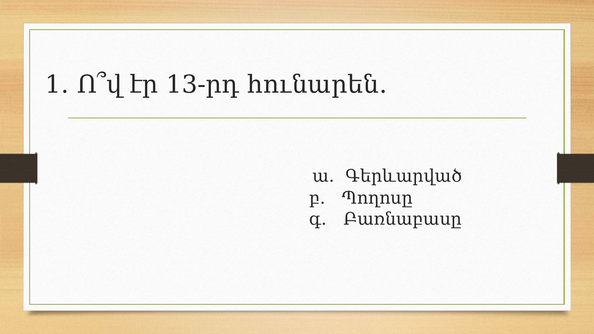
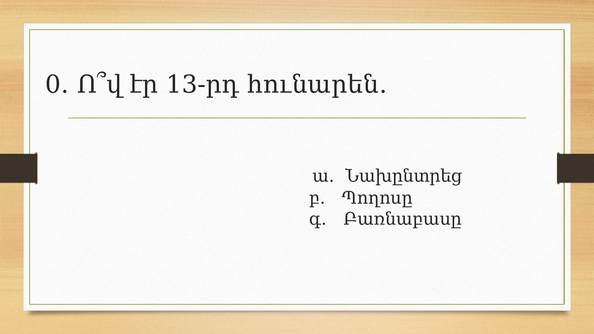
1․: 1․ -> 0․ (57, 85)
Գերևարված: Գերևարված -> Նախընտրեց (404, 176)
